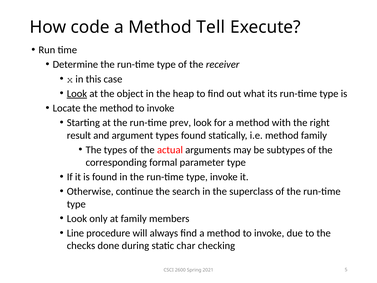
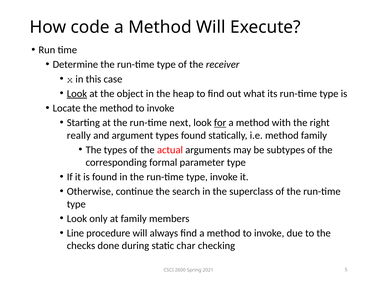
Method Tell: Tell -> Will (211, 27)
prev: prev -> next (180, 123)
for underline: none -> present (220, 123)
result: result -> really (79, 135)
